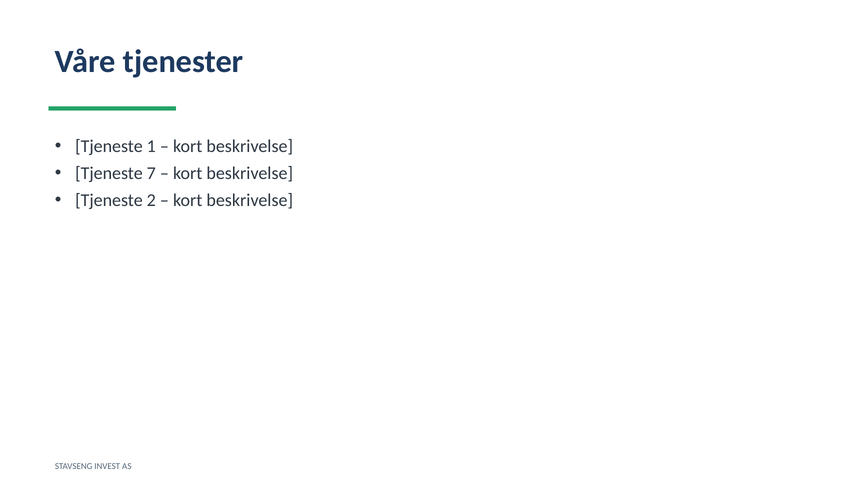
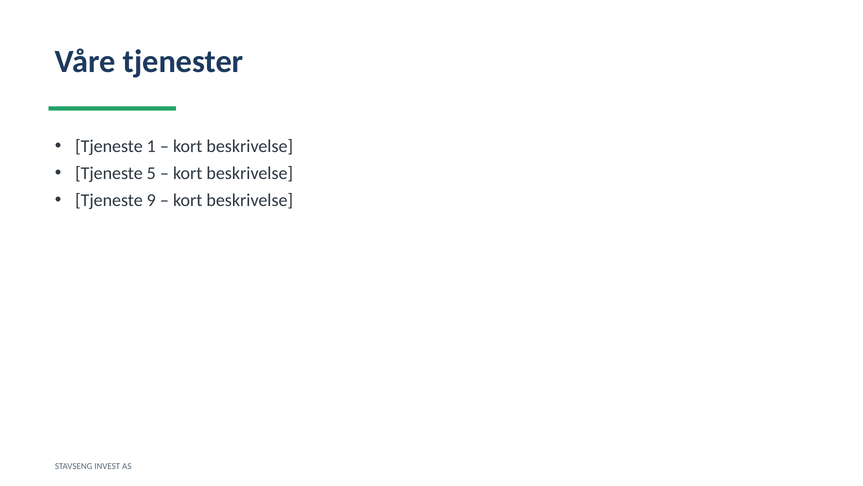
7: 7 -> 5 (151, 173)
2: 2 -> 9 (151, 200)
